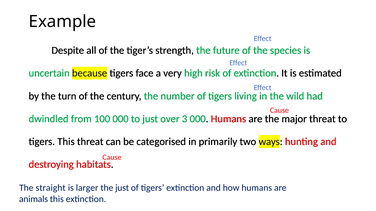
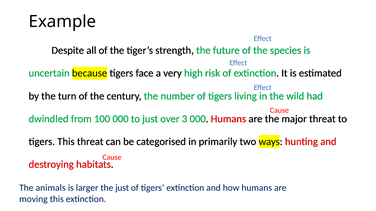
straight: straight -> animals (51, 188)
animals: animals -> moving (33, 200)
